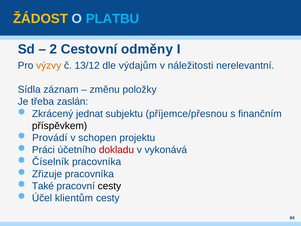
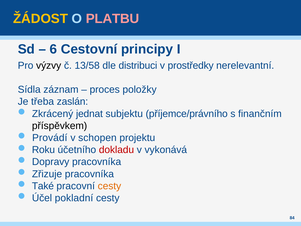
PLATBU colour: light blue -> pink (113, 19)
2: 2 -> 6 (53, 49)
odměny: odměny -> principy (147, 49)
výzvy colour: orange -> black (49, 65)
13/12: 13/12 -> 13/58 (87, 65)
výdajům: výdajům -> distribuci (138, 65)
náležitosti: náležitosti -> prostředky (191, 65)
změnu: změnu -> proces (105, 89)
příjemce/přesnou: příjemce/přesnou -> příjemce/právního (187, 114)
Práci: Práci -> Roku (43, 150)
Číselník: Číselník -> Dopravy (51, 162)
cesty colour: black -> orange (109, 186)
klientům: klientům -> pokladní (74, 198)
